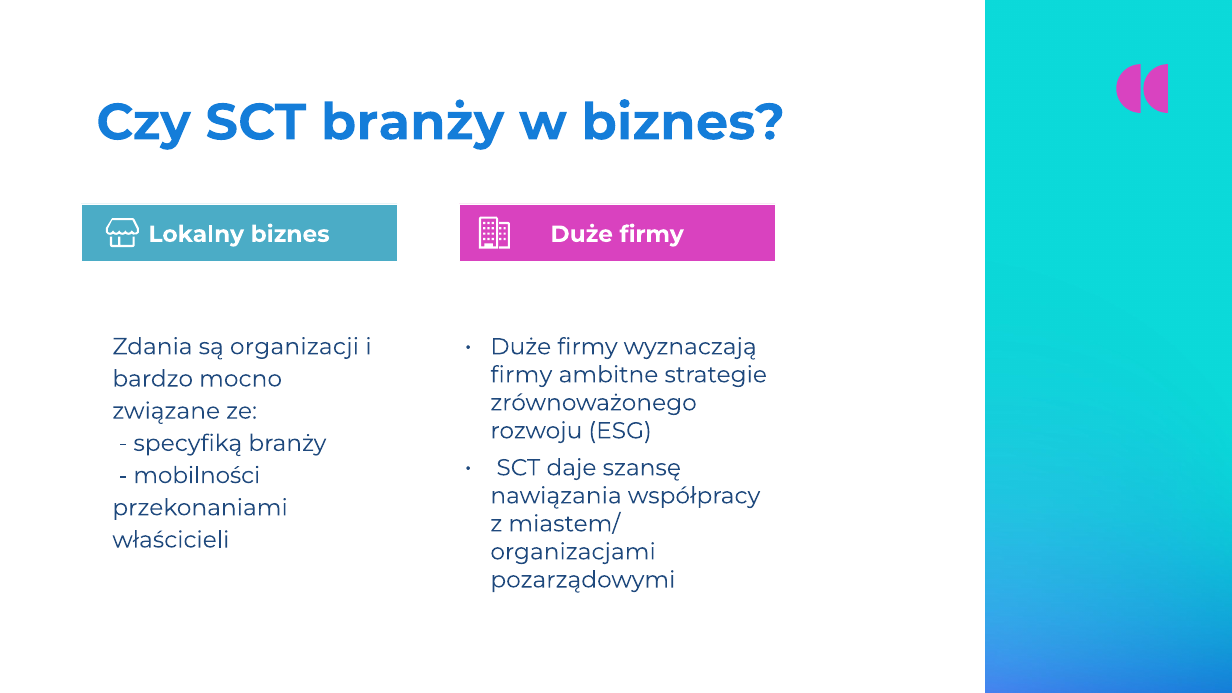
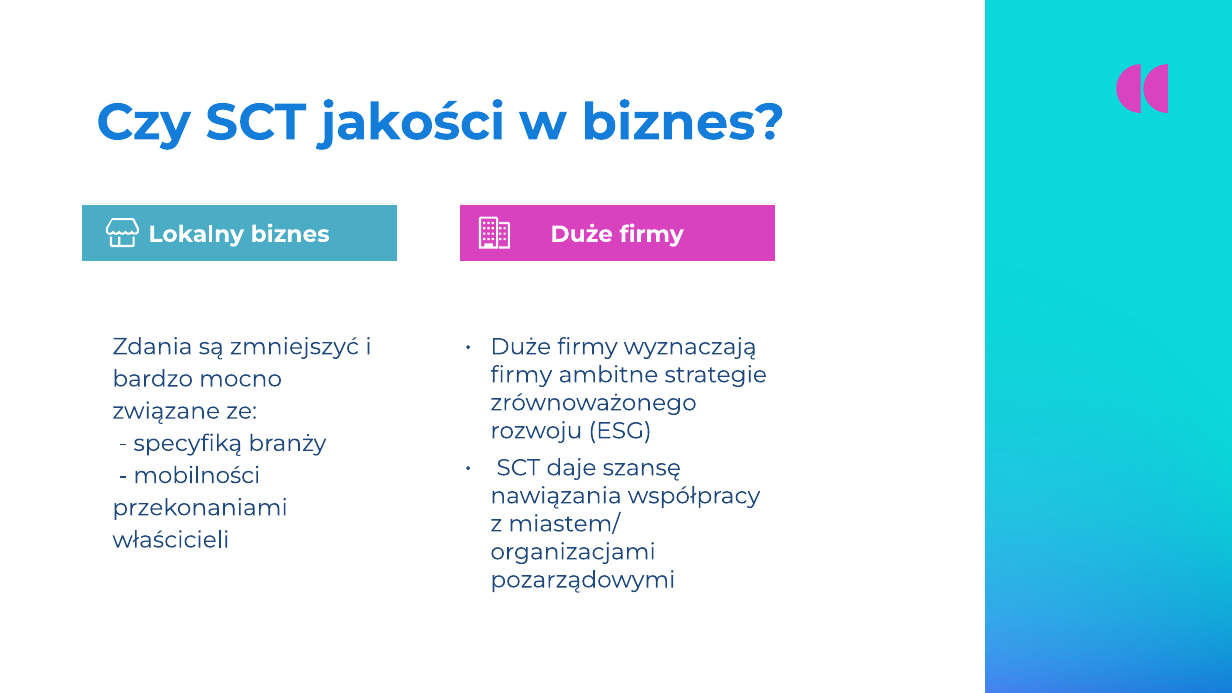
SCT branży: branży -> jakości (413, 123)
organizacji: organizacji -> zmniejszyć (295, 347)
